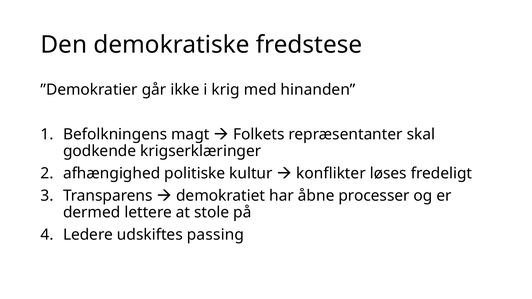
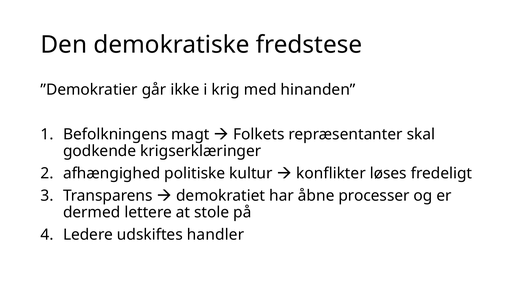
passing: passing -> handler (216, 235)
